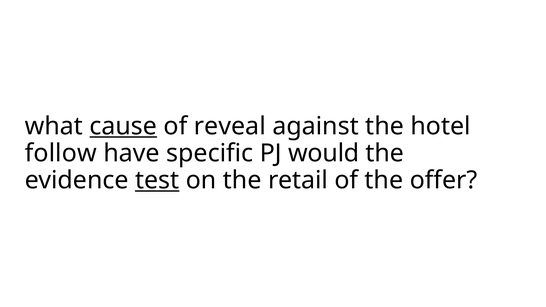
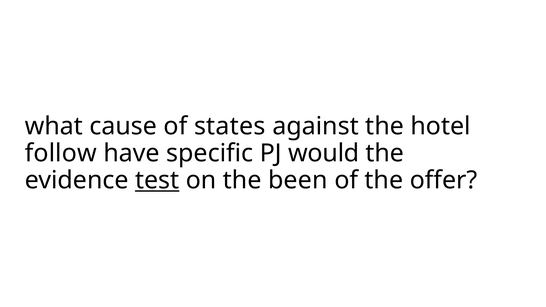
cause underline: present -> none (123, 126)
reveal: reveal -> states (230, 126)
retail: retail -> been (298, 180)
